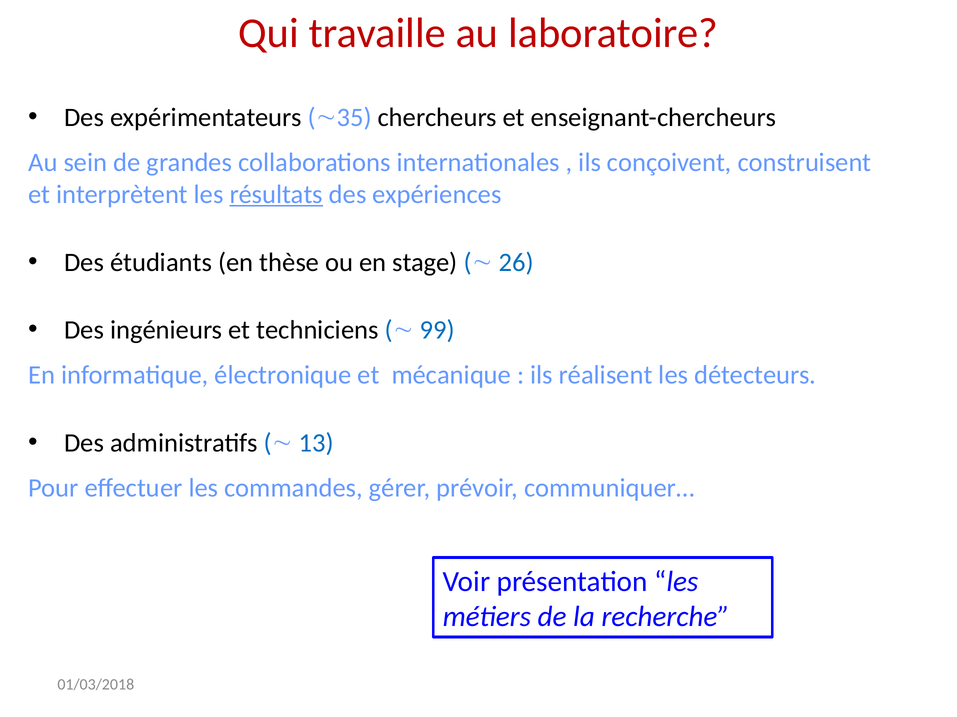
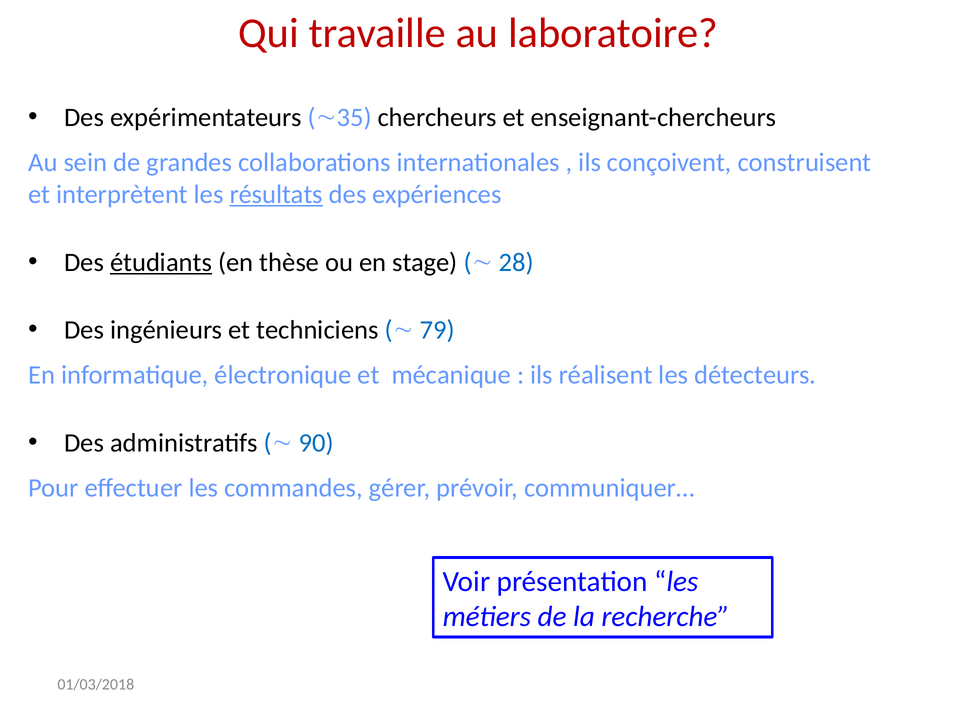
étudiants underline: none -> present (161, 263)
26: 26 -> 28 (516, 263)
99: 99 -> 79 (437, 330)
13: 13 -> 90 (316, 443)
